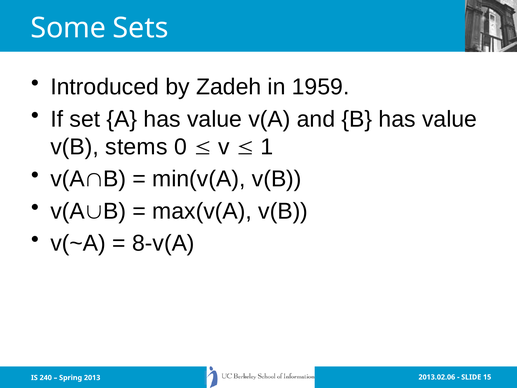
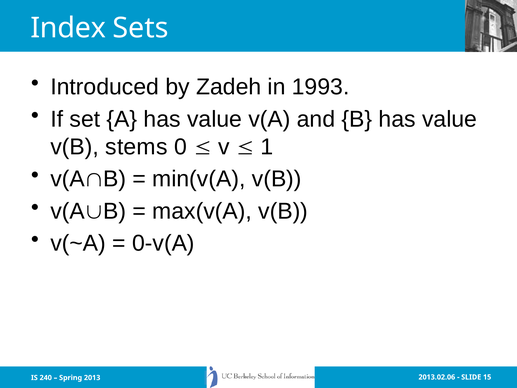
Some: Some -> Index (68, 28)
1959: 1959 -> 1993 (321, 87)
8-v(A: 8-v(A -> 0-v(A (163, 243)
